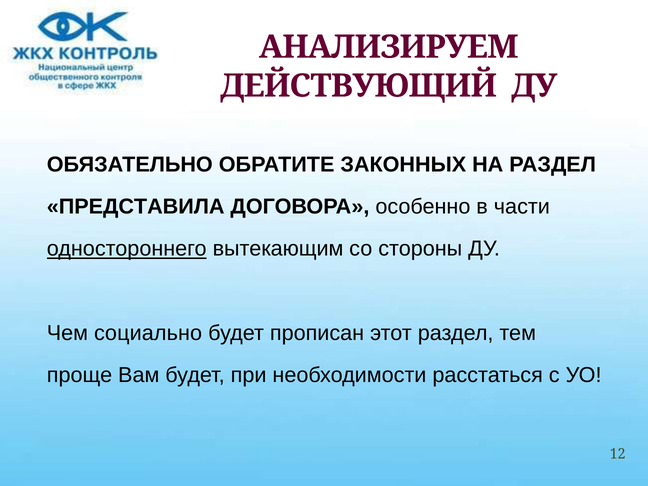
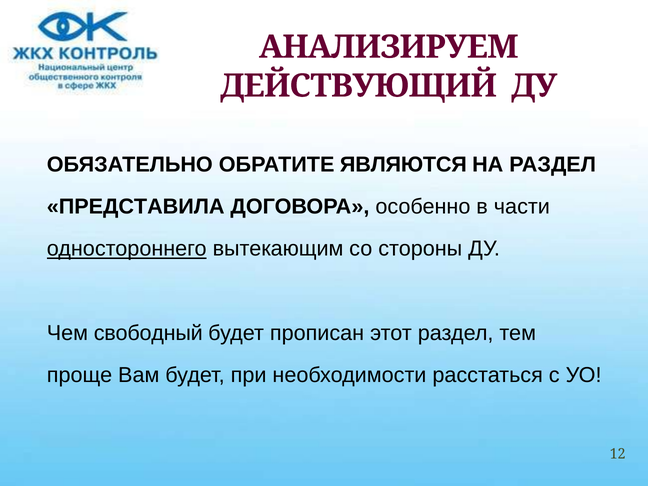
ЗАКОННЫХ: ЗАКОННЫХ -> ЯВЛЯЮТСЯ (403, 164)
социально: социально -> свободный (148, 333)
